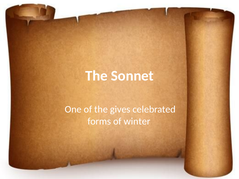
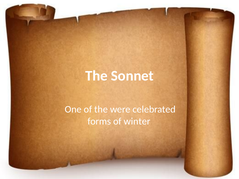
gives: gives -> were (120, 109)
